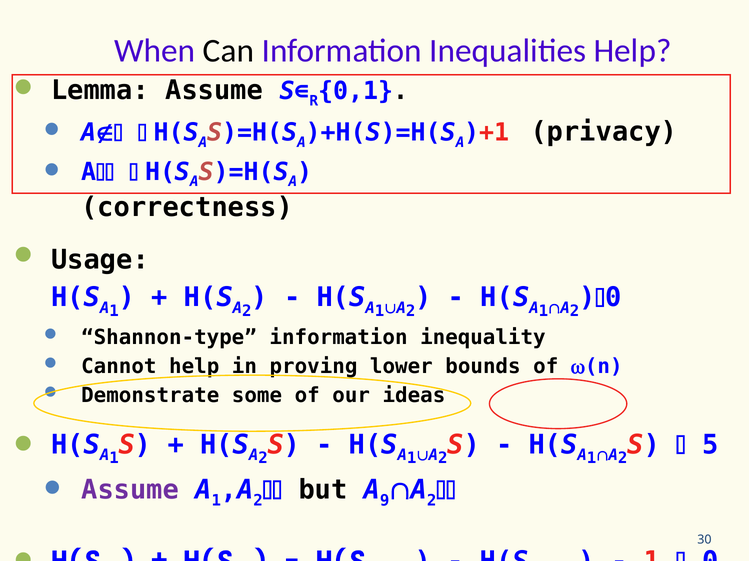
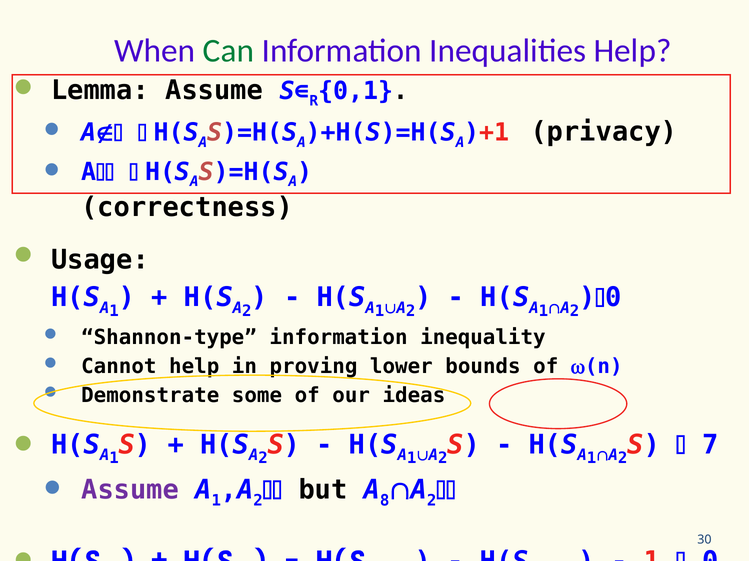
Can colour: black -> green (229, 51)
5: 5 -> 7 (710, 445)
9: 9 -> 8 (385, 501)
